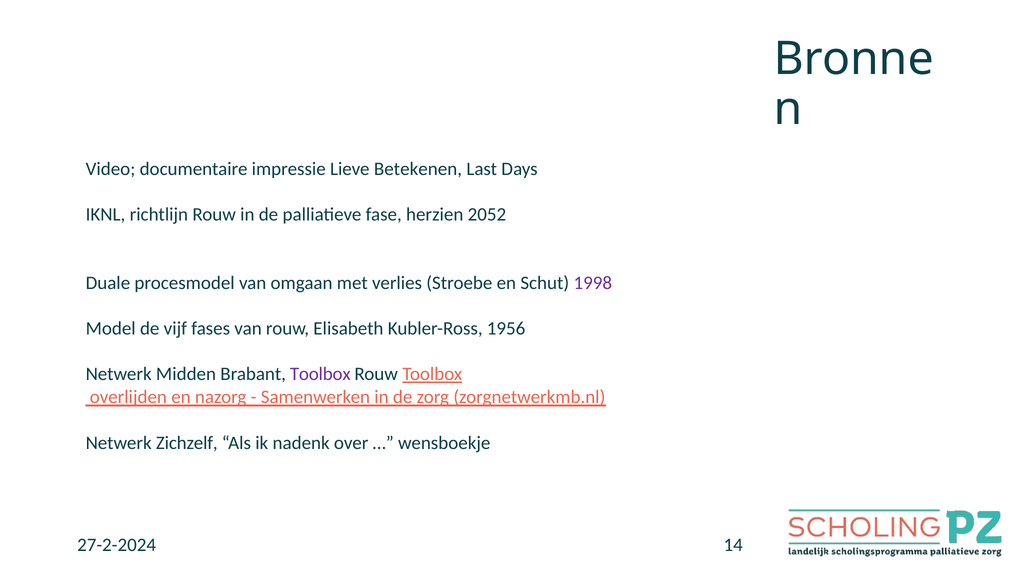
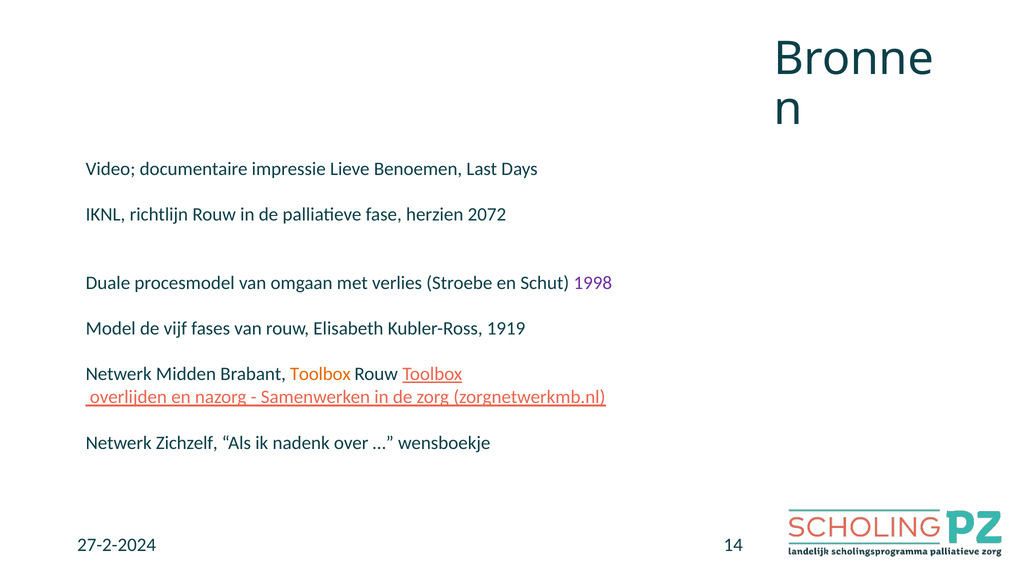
Betekenen: Betekenen -> Benoemen (418, 169)
2052: 2052 -> 2072 (487, 215)
1956: 1956 -> 1919 (506, 329)
Toolbox colour: purple -> orange (320, 374)
